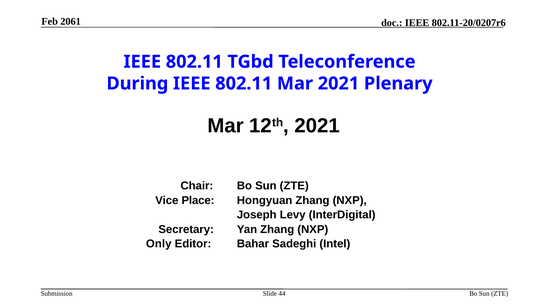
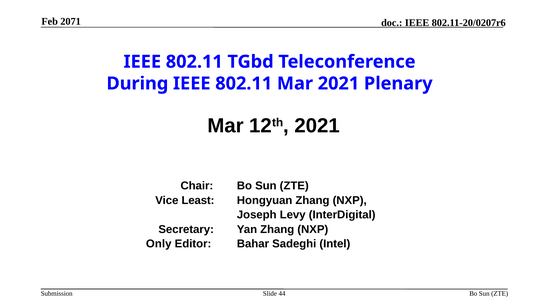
2061: 2061 -> 2071 (71, 22)
Place: Place -> Least (198, 200)
